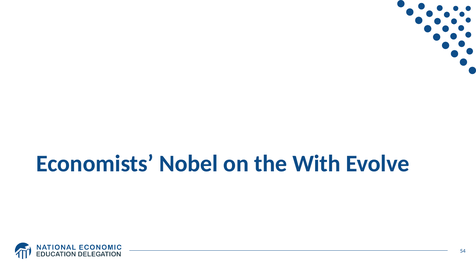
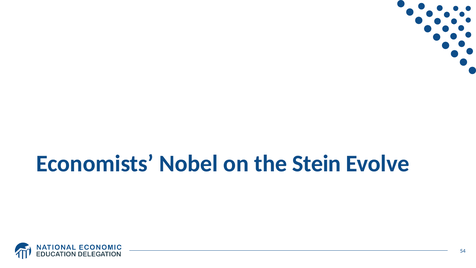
With: With -> Stein (317, 163)
